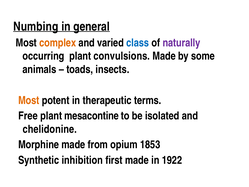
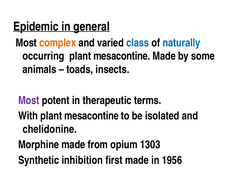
Numbing: Numbing -> Epidemic (36, 26)
naturally colour: purple -> blue (181, 43)
occurring plant convulsions: convulsions -> mesacontine (122, 56)
Most colour: orange -> purple (29, 100)
Free: Free -> With (28, 116)
1853: 1853 -> 1303 (150, 145)
1922: 1922 -> 1956 (172, 160)
